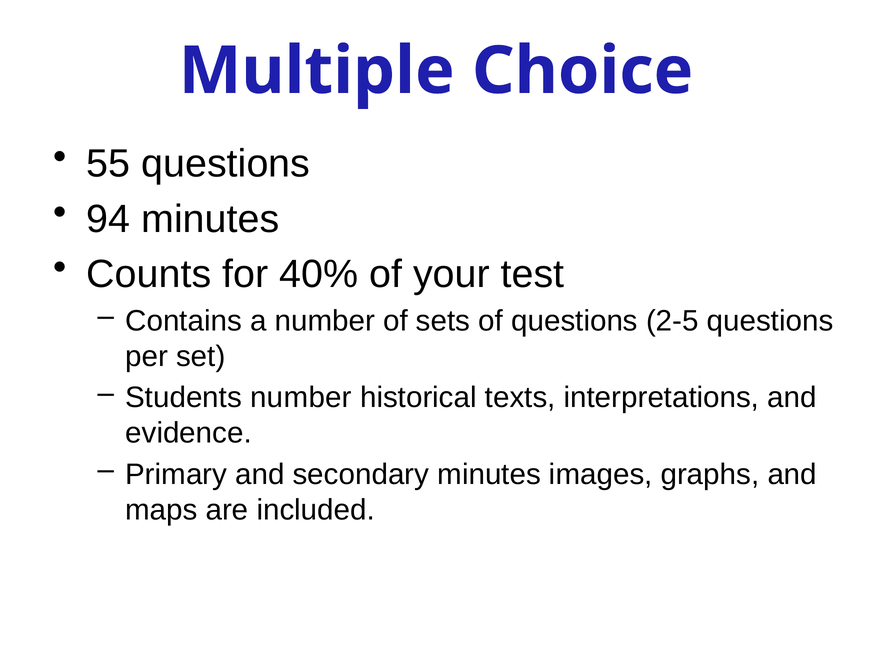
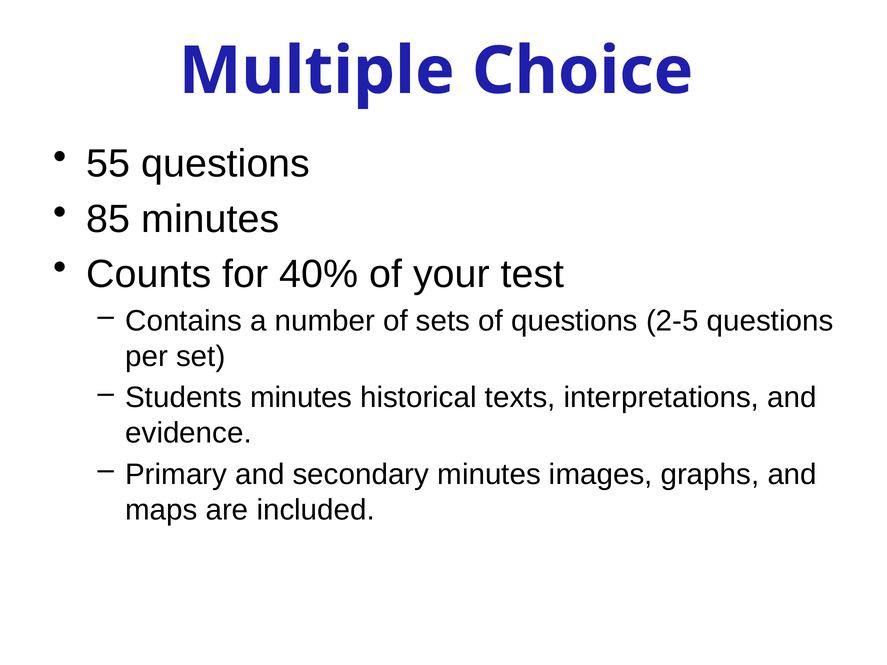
94: 94 -> 85 (108, 219)
Students number: number -> minutes (301, 398)
